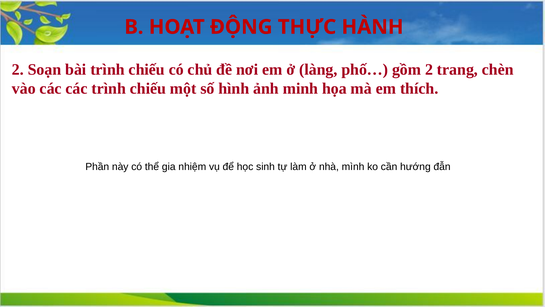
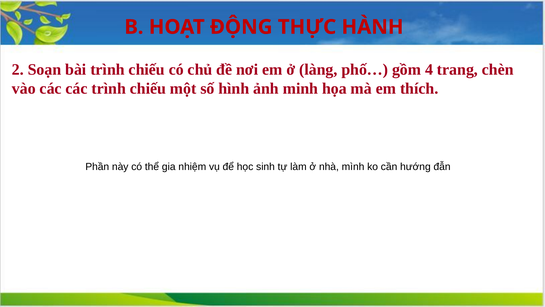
gồm 2: 2 -> 4 (429, 69)
